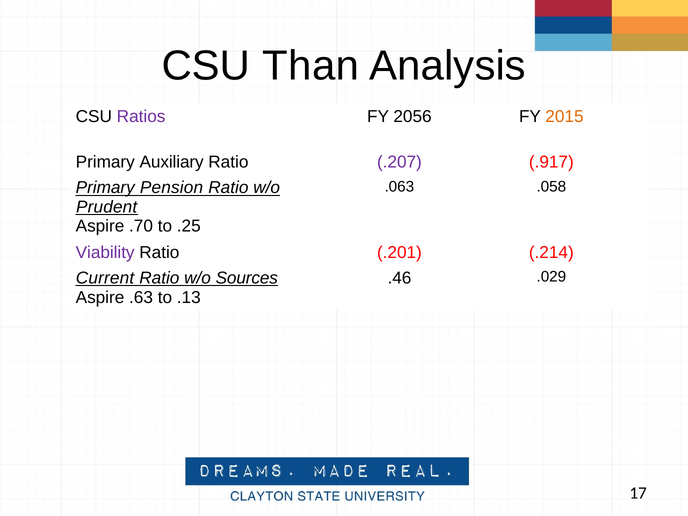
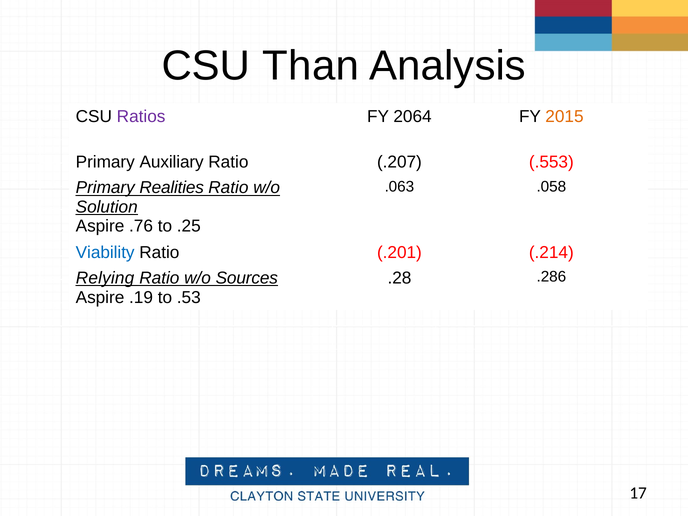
2056: 2056 -> 2064 (413, 117)
.207 colour: purple -> black (399, 162)
.917: .917 -> .553 (551, 162)
Pension: Pension -> Realities (172, 188)
Prudent: Prudent -> Solution (107, 207)
.70: .70 -> .76 (141, 226)
Viability colour: purple -> blue (105, 252)
.029: .029 -> .286 (551, 277)
Current: Current -> Relying (105, 278)
.46: .46 -> .28 (399, 278)
.63: .63 -> .19 (141, 297)
.13: .13 -> .53 (189, 297)
